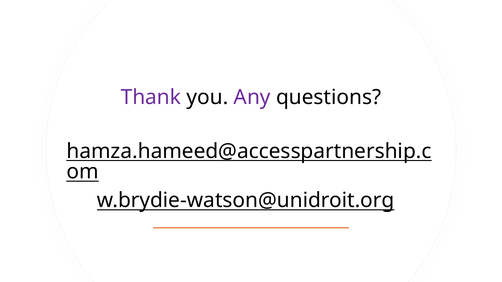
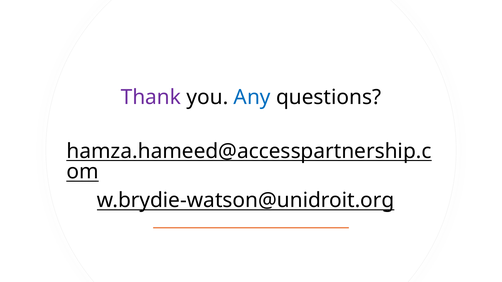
Any colour: purple -> blue (252, 97)
